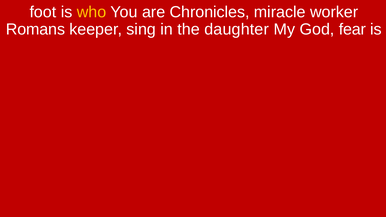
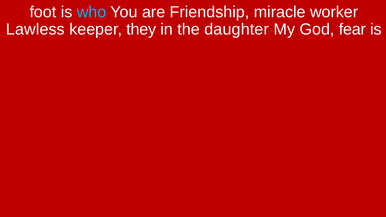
who colour: yellow -> light blue (92, 12)
Chronicles: Chronicles -> Friendship (210, 12)
Romans: Romans -> Lawless (35, 29)
sing: sing -> they (141, 29)
